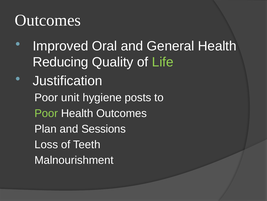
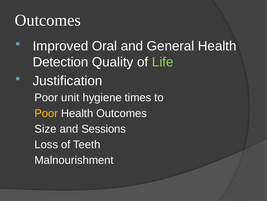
Reducing: Reducing -> Detection (61, 62)
posts: posts -> times (138, 97)
Poor colour: light green -> yellow (46, 113)
Plan: Plan -> Size (46, 128)
